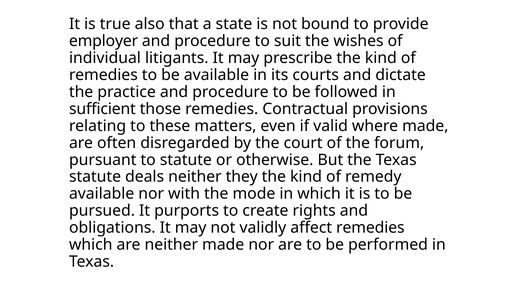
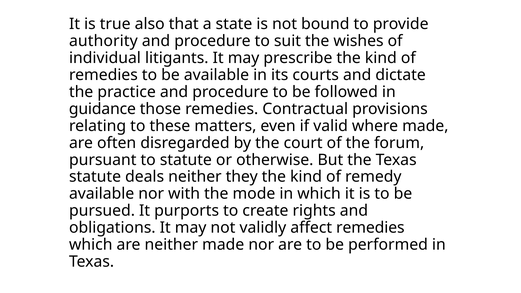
employer: employer -> authority (103, 41)
sufficient: sufficient -> guidance (102, 109)
